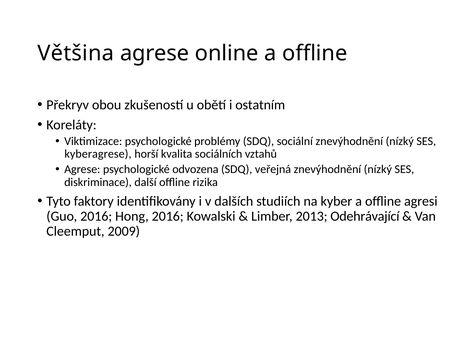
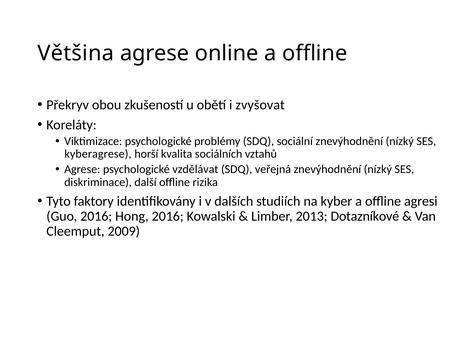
ostatním: ostatním -> zvyšovat (260, 105)
odvozena: odvozena -> vzdělávat (195, 169)
Odehrávající: Odehrávající -> Dotazníkové (365, 216)
